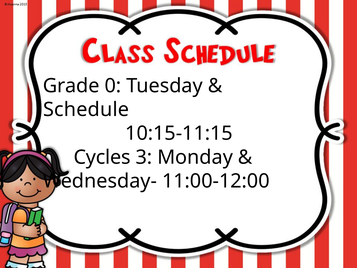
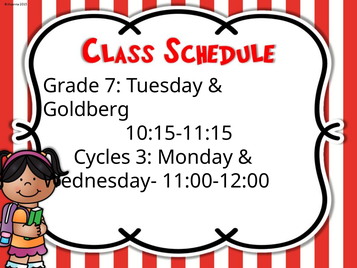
0: 0 -> 7 (113, 86)
Schedule: Schedule -> Goldberg (86, 109)
